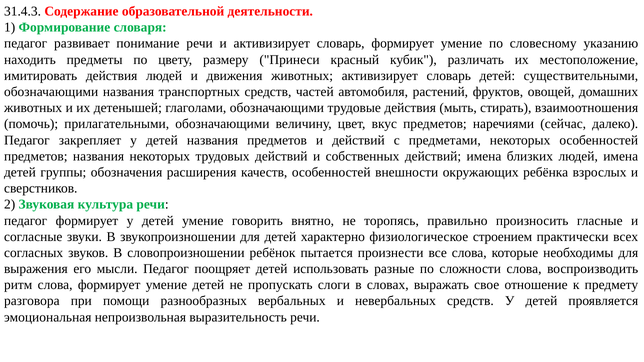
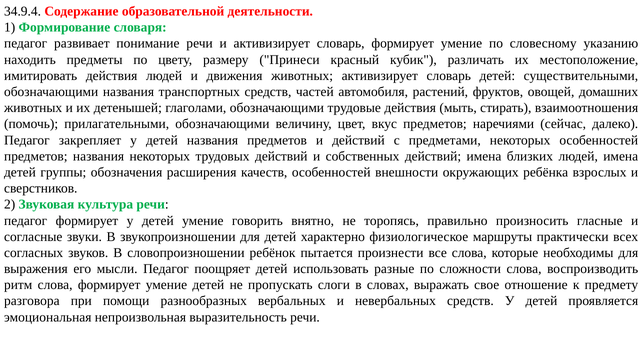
31.4.3: 31.4.3 -> 34.9.4 (23, 11)
строением: строением -> маршруты (503, 237)
